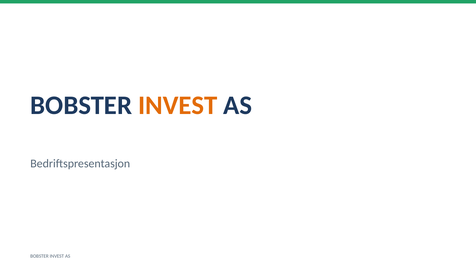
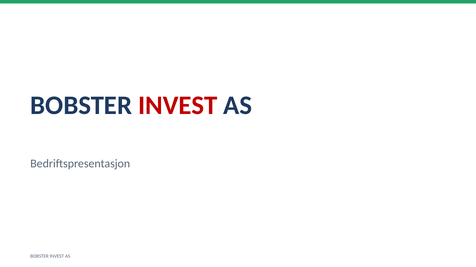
INVEST colour: orange -> red (178, 106)
